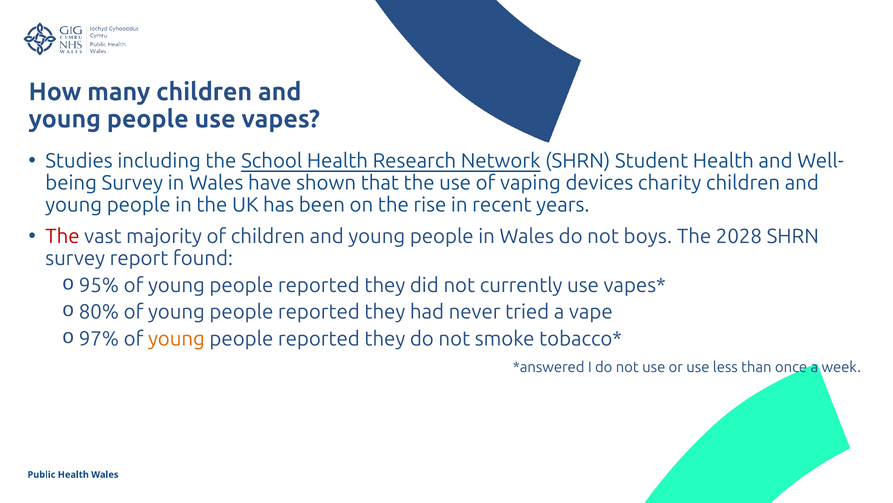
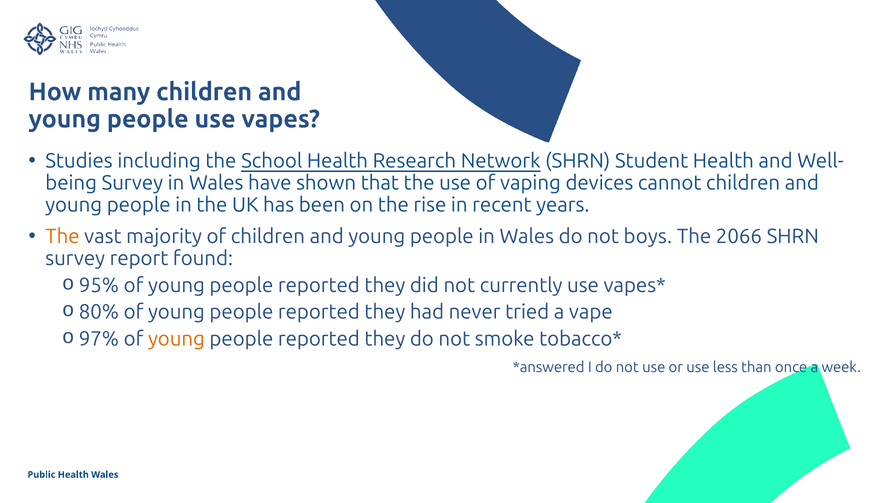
charity: charity -> cannot (670, 183)
The colour: red -> orange (62, 236)
2028: 2028 -> 2066 (739, 236)
